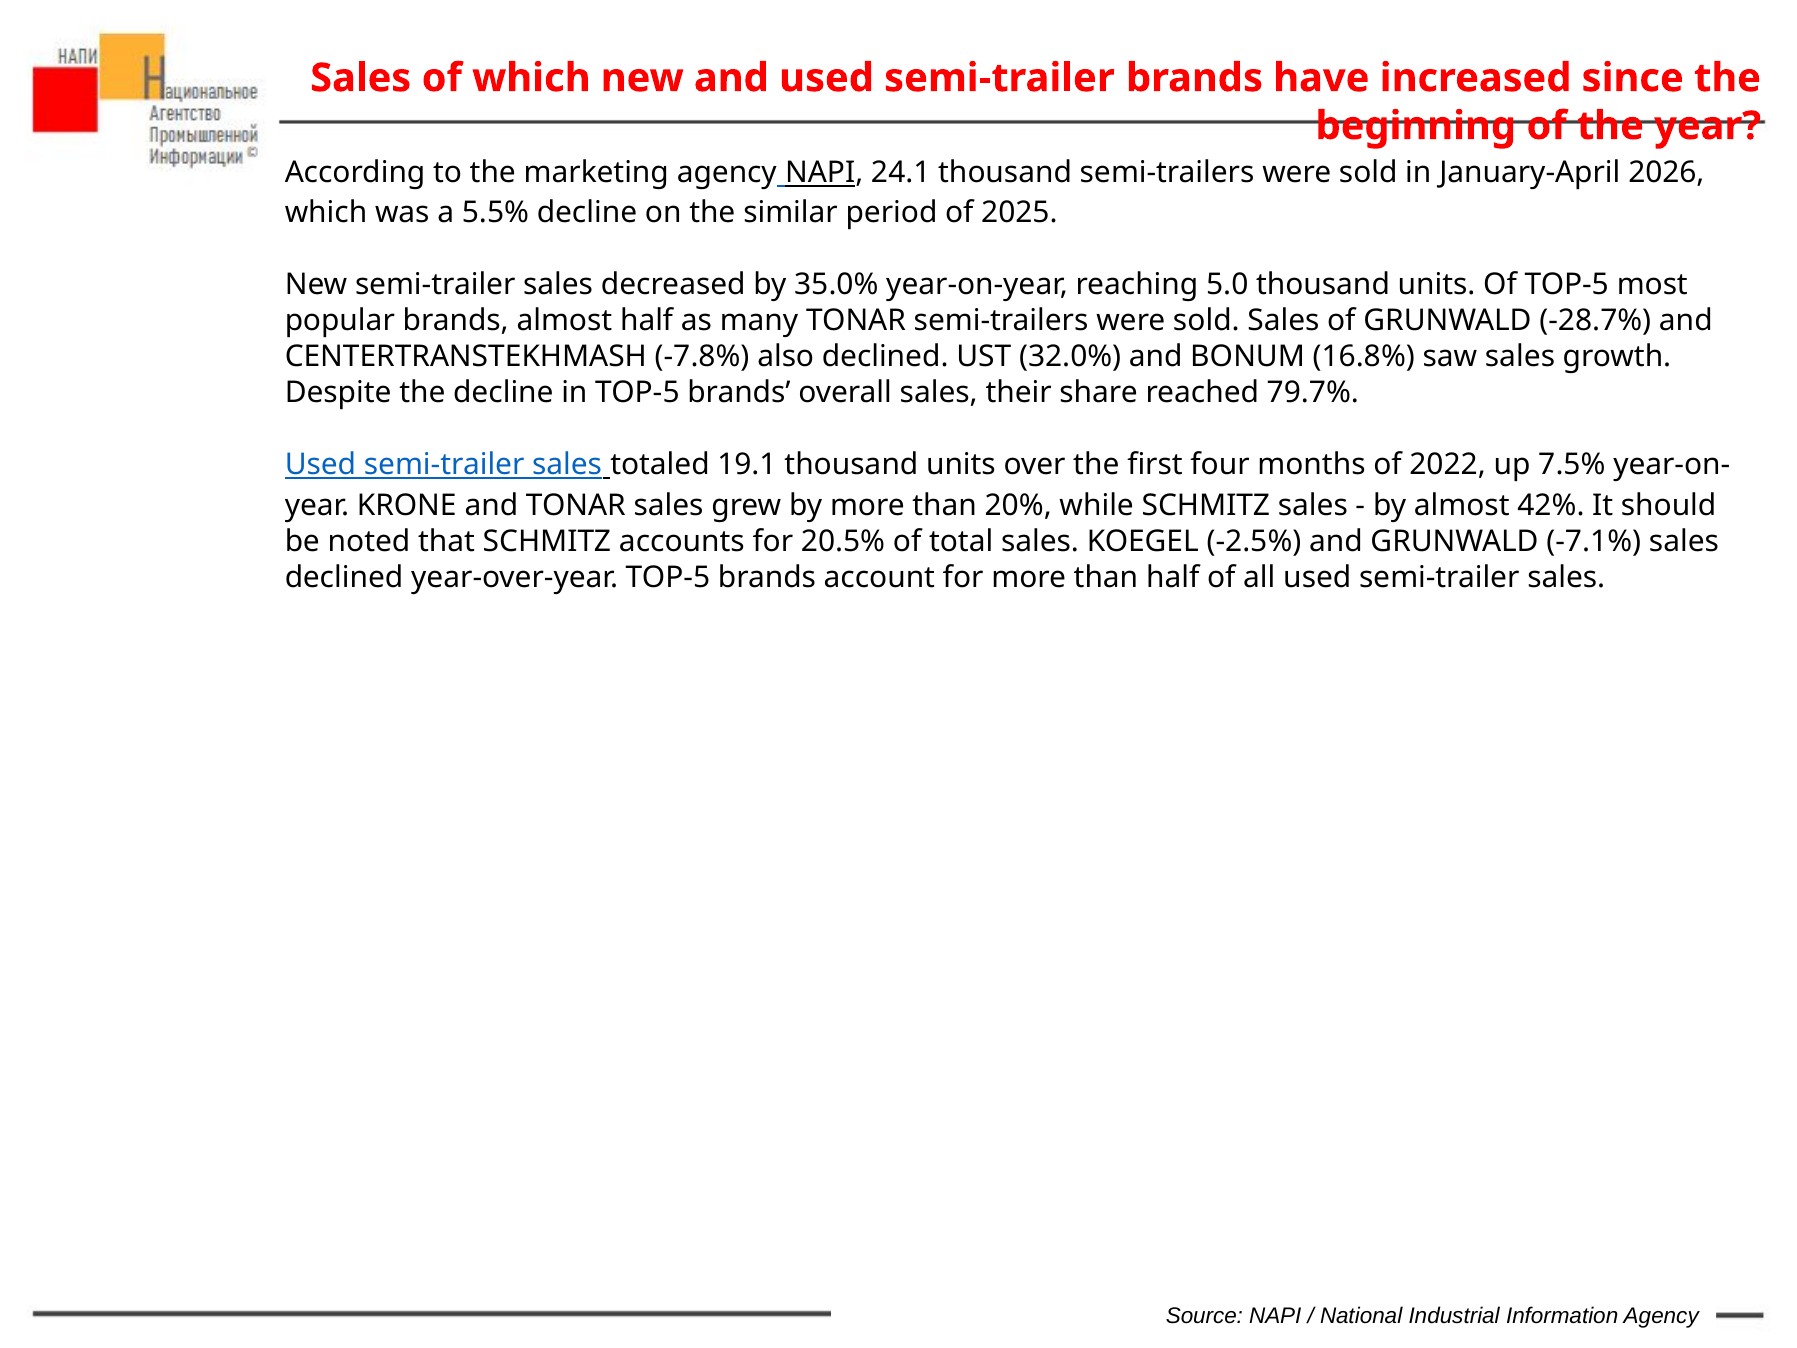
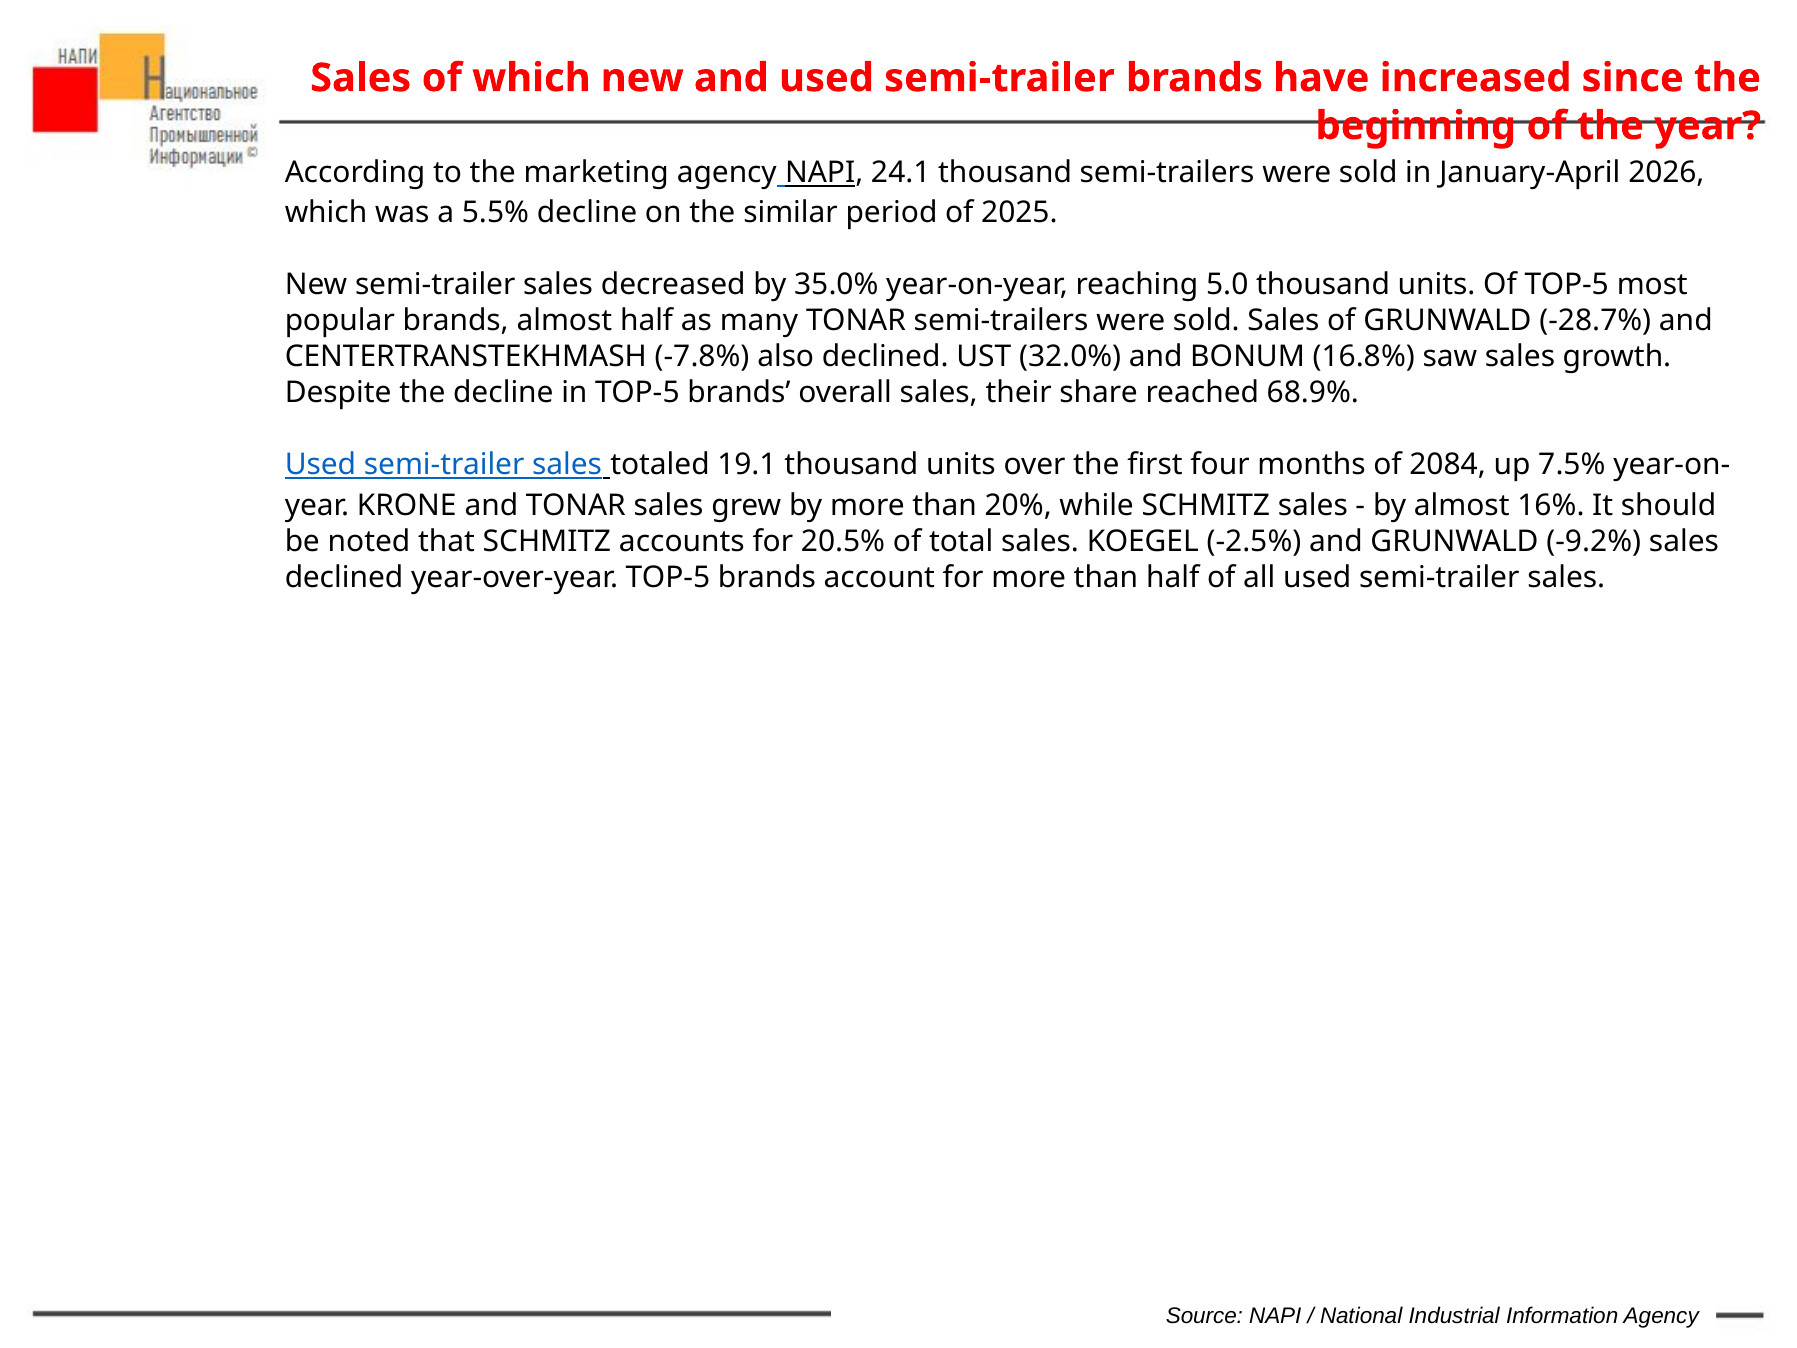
79.7%: 79.7% -> 68.9% (1313, 393)
2022: 2022 -> 2084 (1448, 464)
42%: 42% -> 16% (1551, 505)
-7.1%: -7.1% -> -9.2% (1594, 541)
